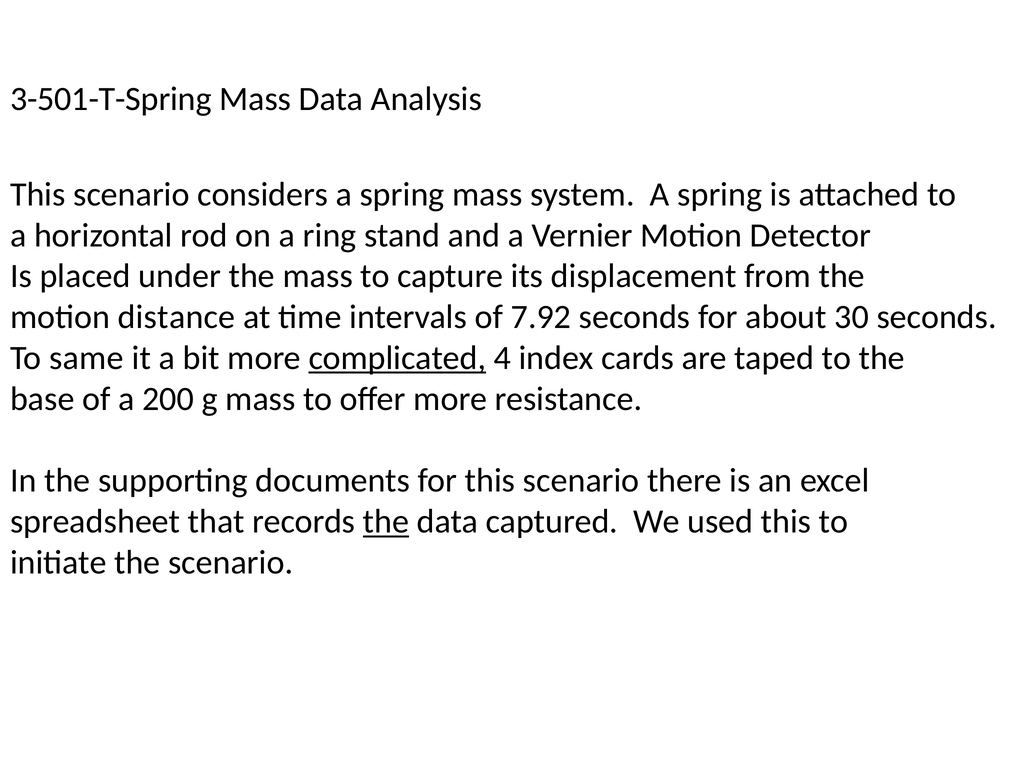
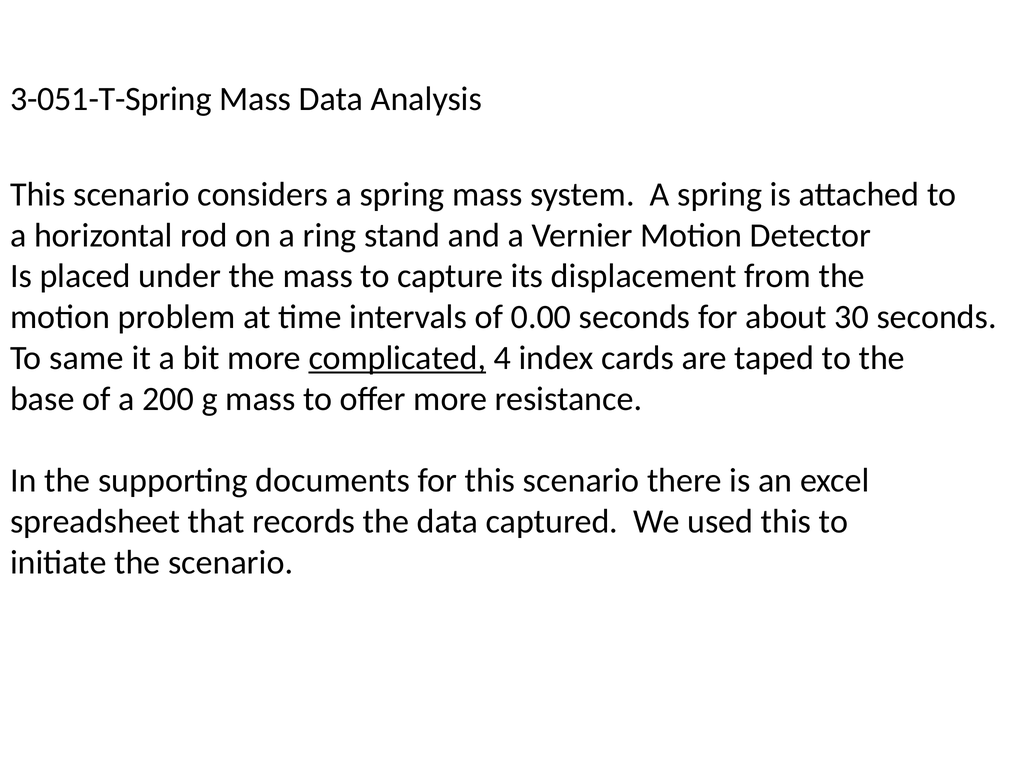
3-501-T-Spring: 3-501-T-Spring -> 3-051-T-Spring (111, 99)
distance: distance -> problem (177, 317)
7.92: 7.92 -> 0.00 (541, 317)
the underline: present -> none (386, 521)
